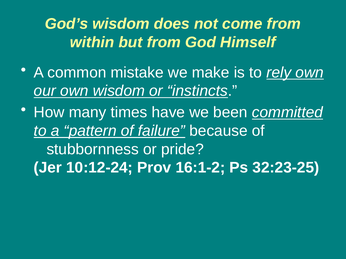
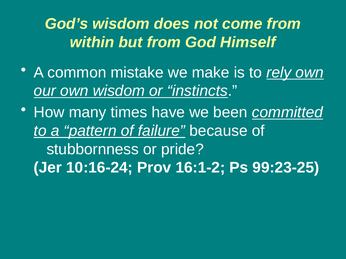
10:12-24: 10:12-24 -> 10:16-24 (100, 168)
32:23-25: 32:23-25 -> 99:23-25 (286, 168)
